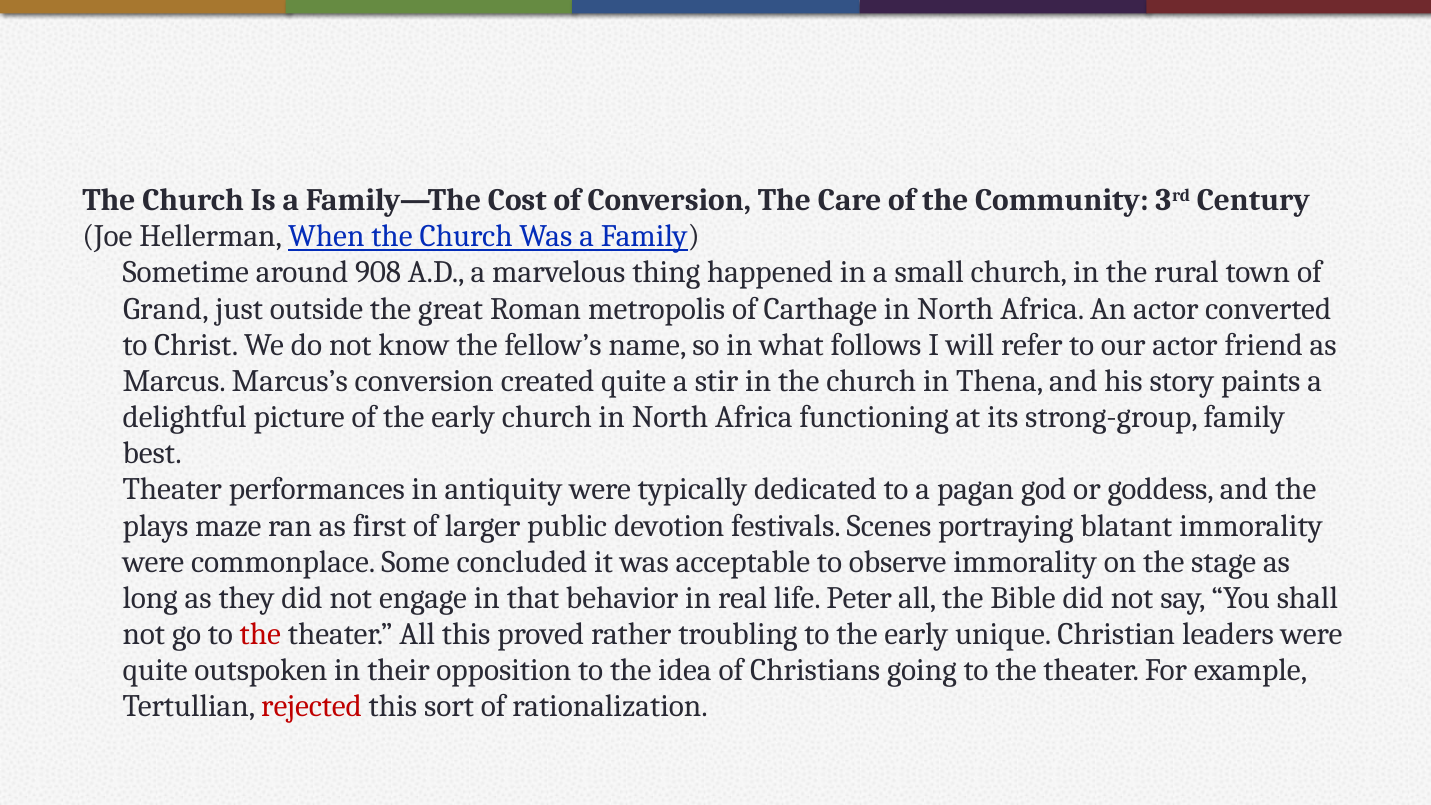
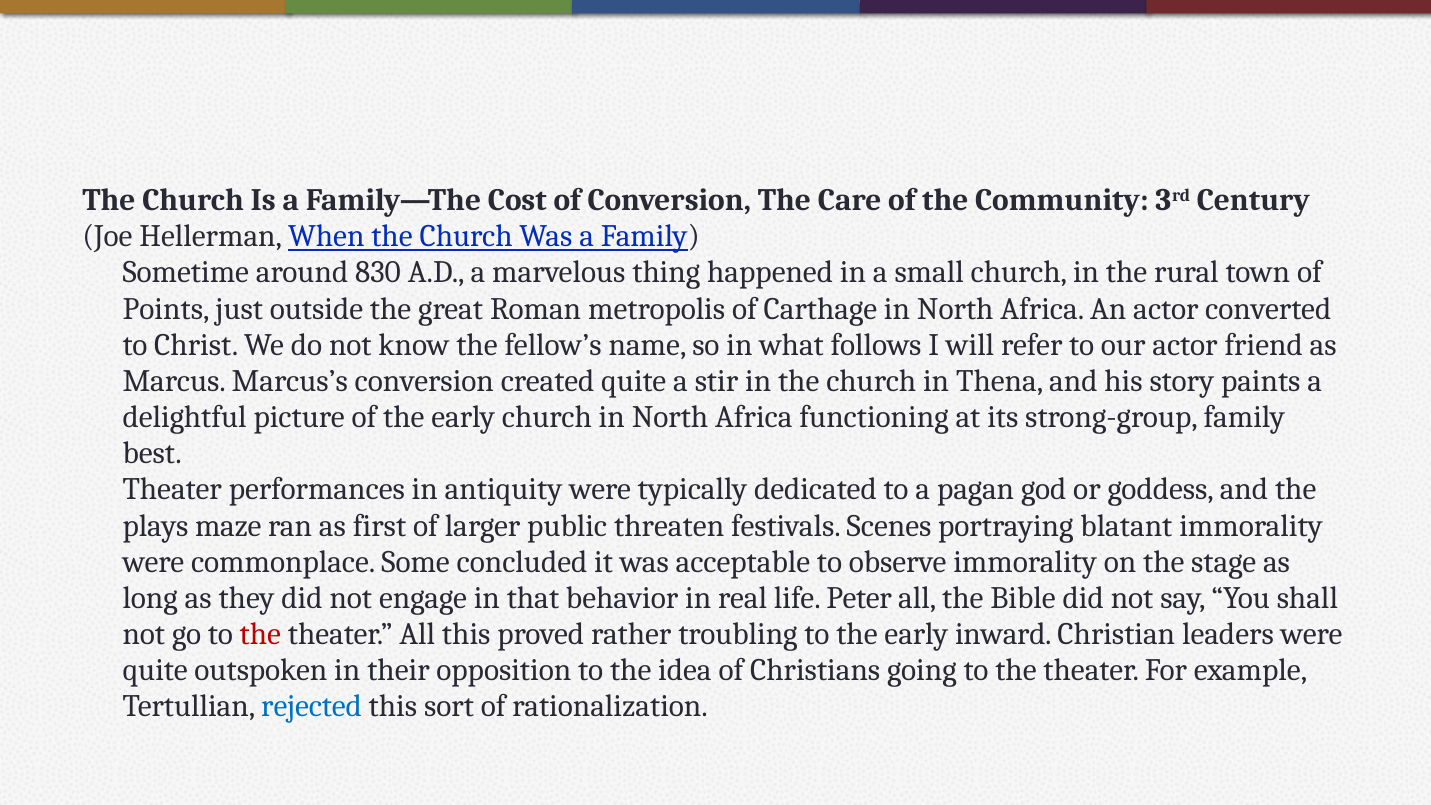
908: 908 -> 830 (378, 273)
Grand: Grand -> Points (166, 309)
devotion: devotion -> threaten (669, 526)
unique: unique -> inward (1003, 634)
rejected colour: red -> blue (312, 707)
